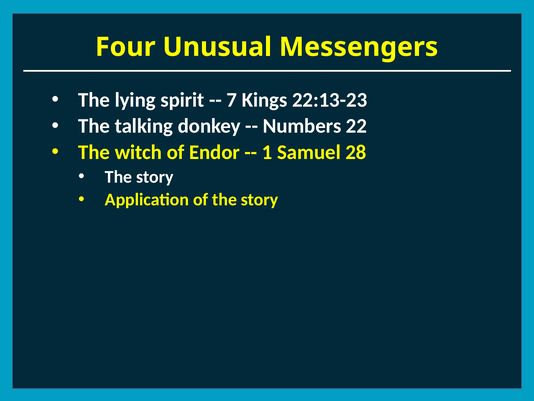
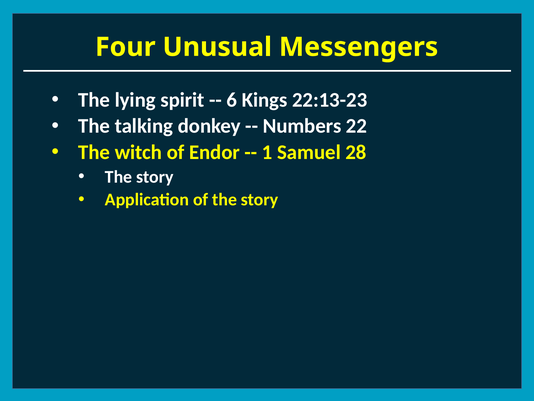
7: 7 -> 6 (232, 100)
